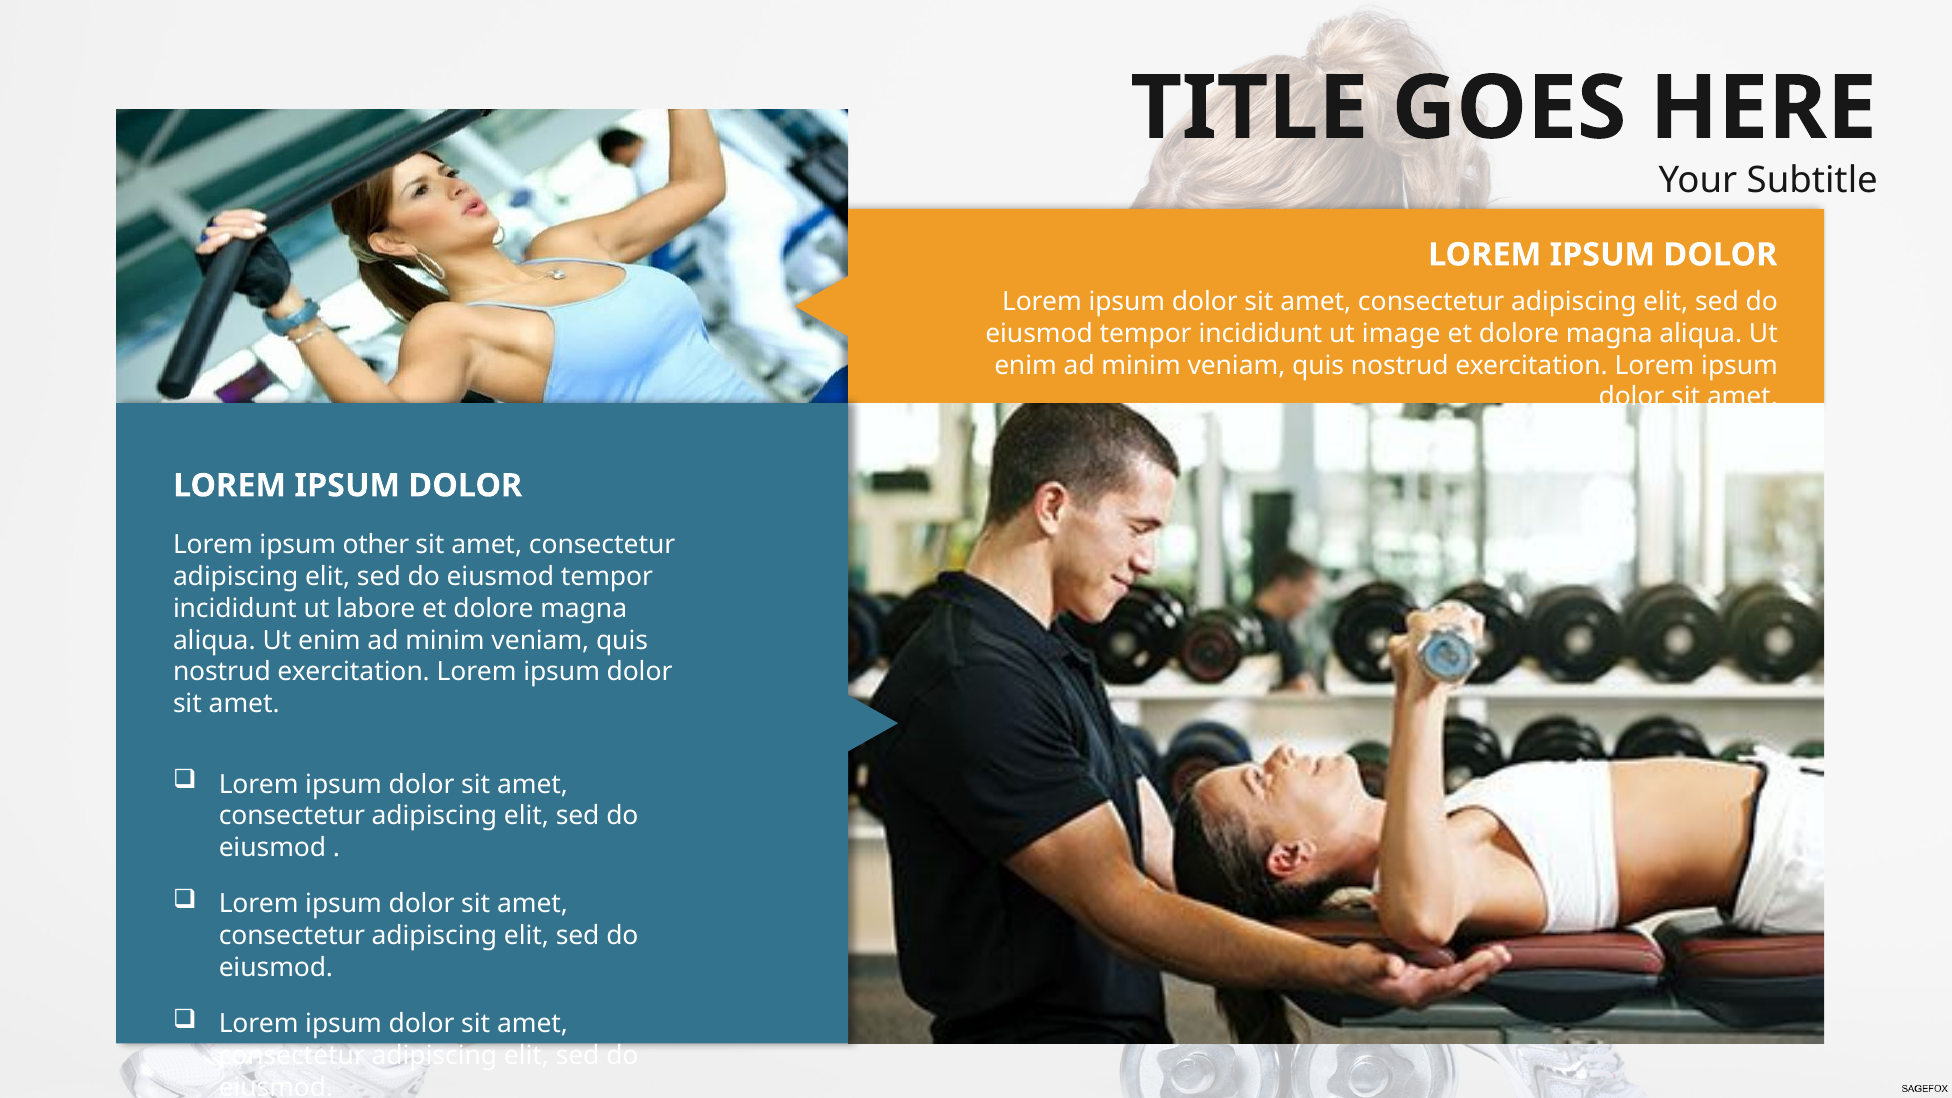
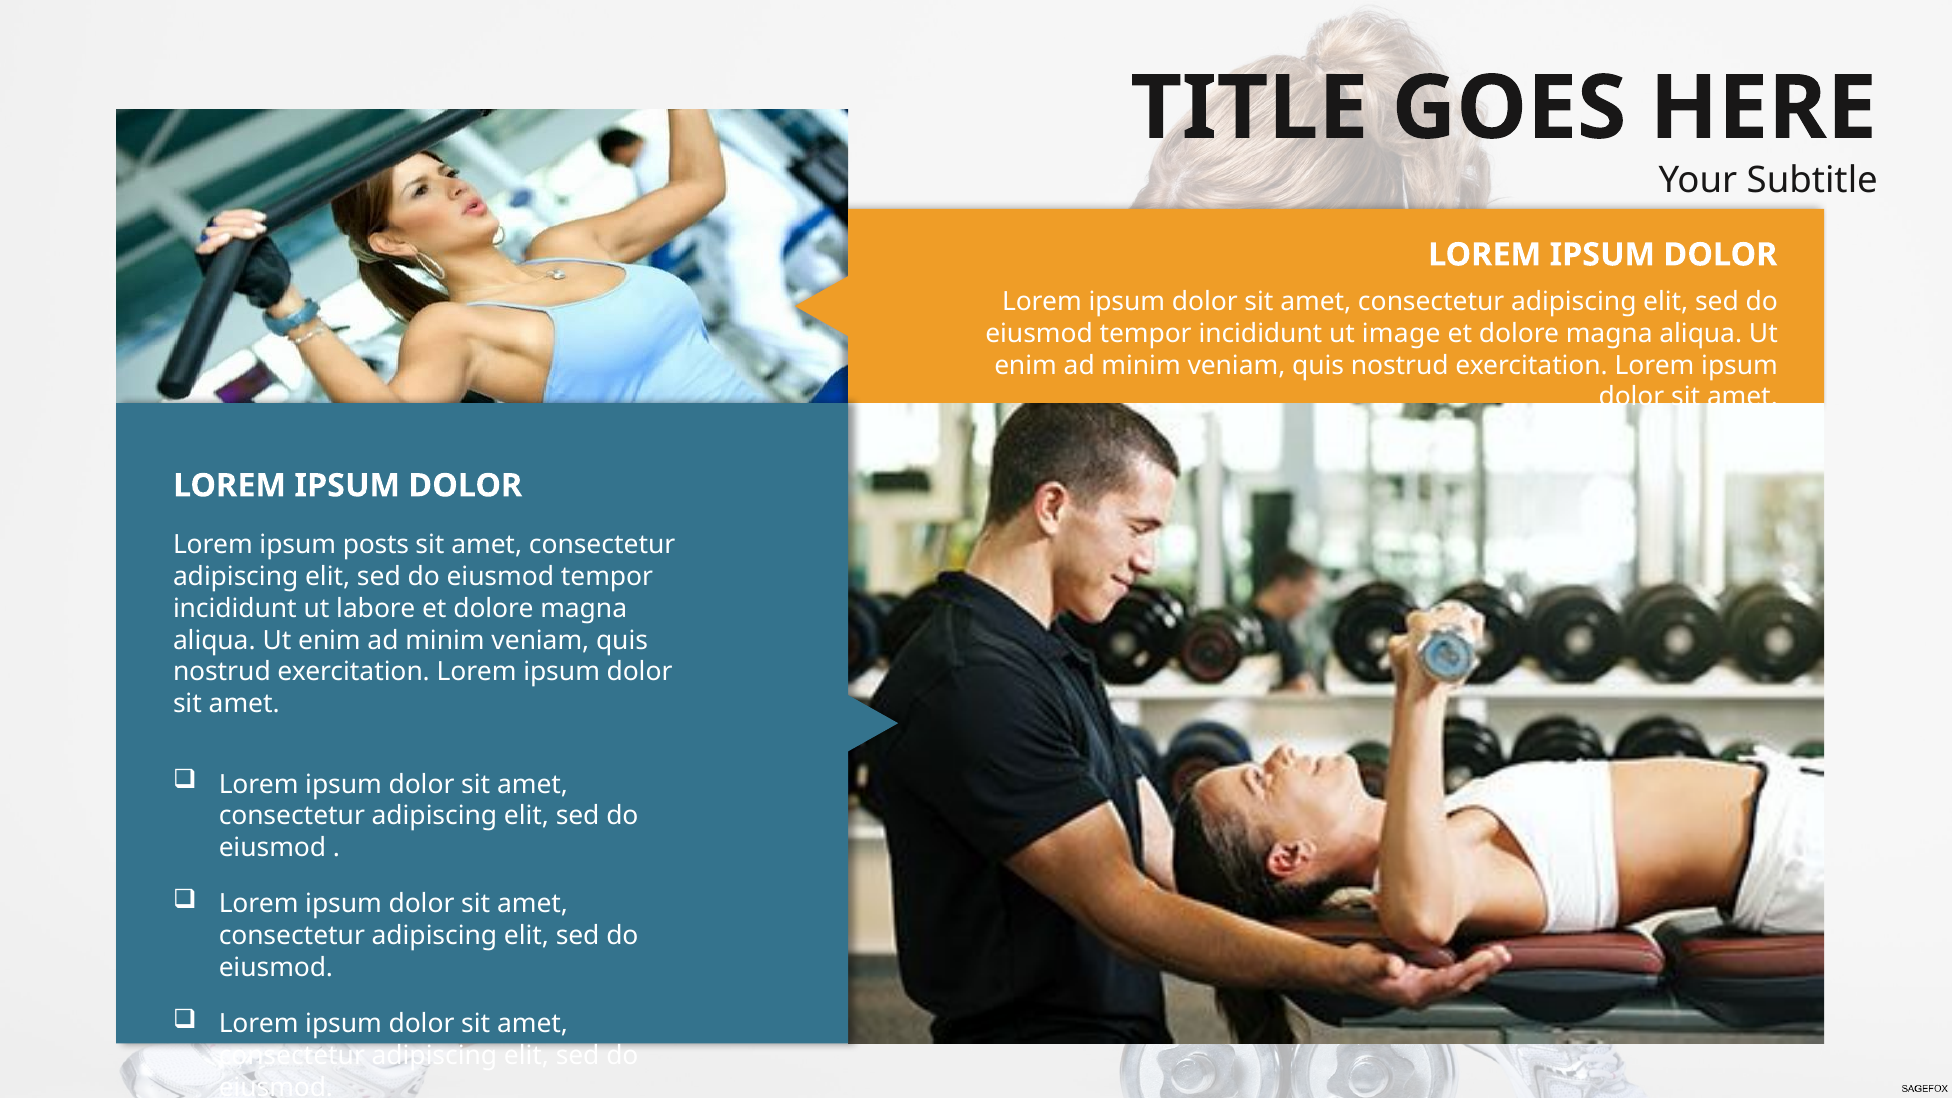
other: other -> posts (376, 545)
